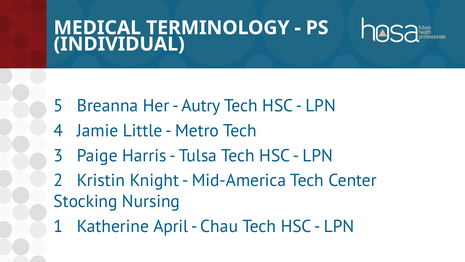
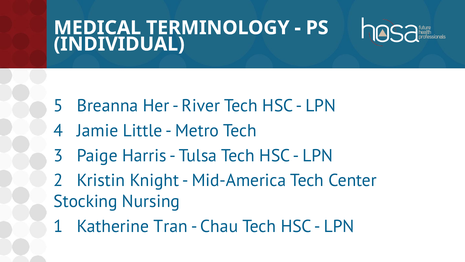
Autry: Autry -> River (201, 106)
April: April -> Tran (171, 226)
